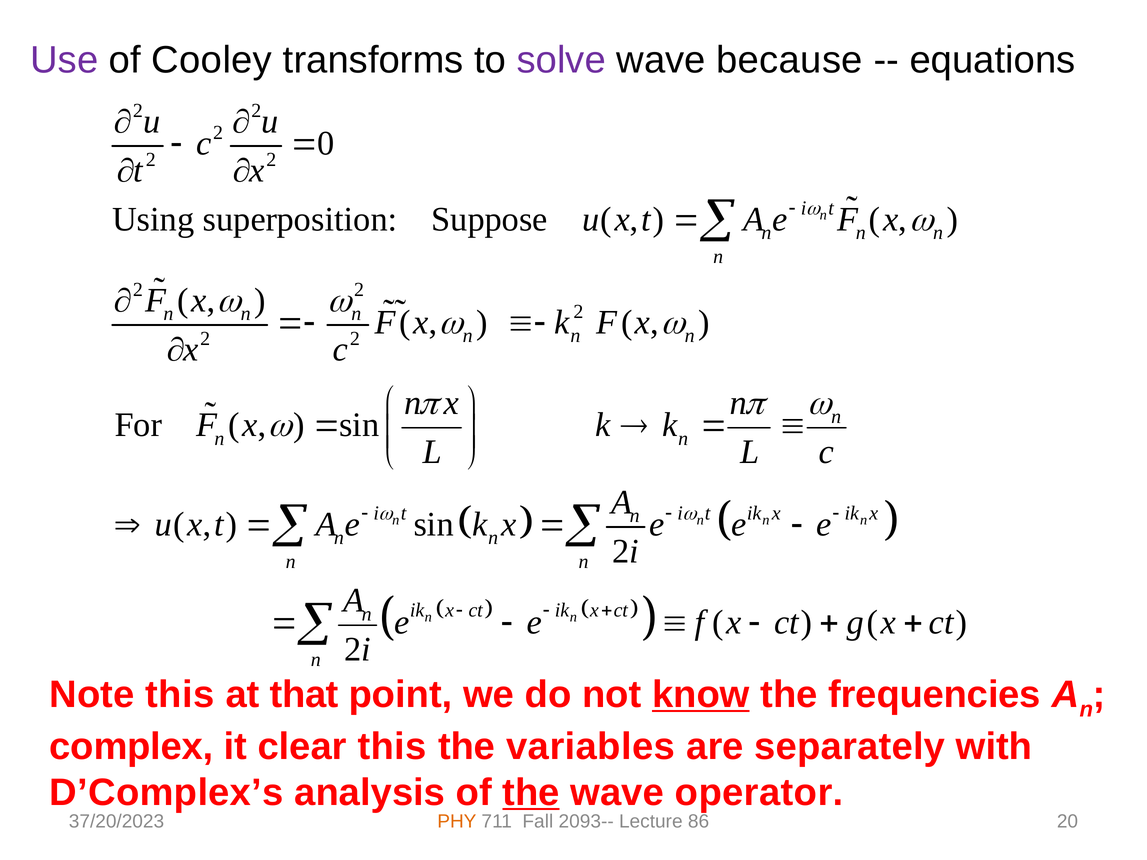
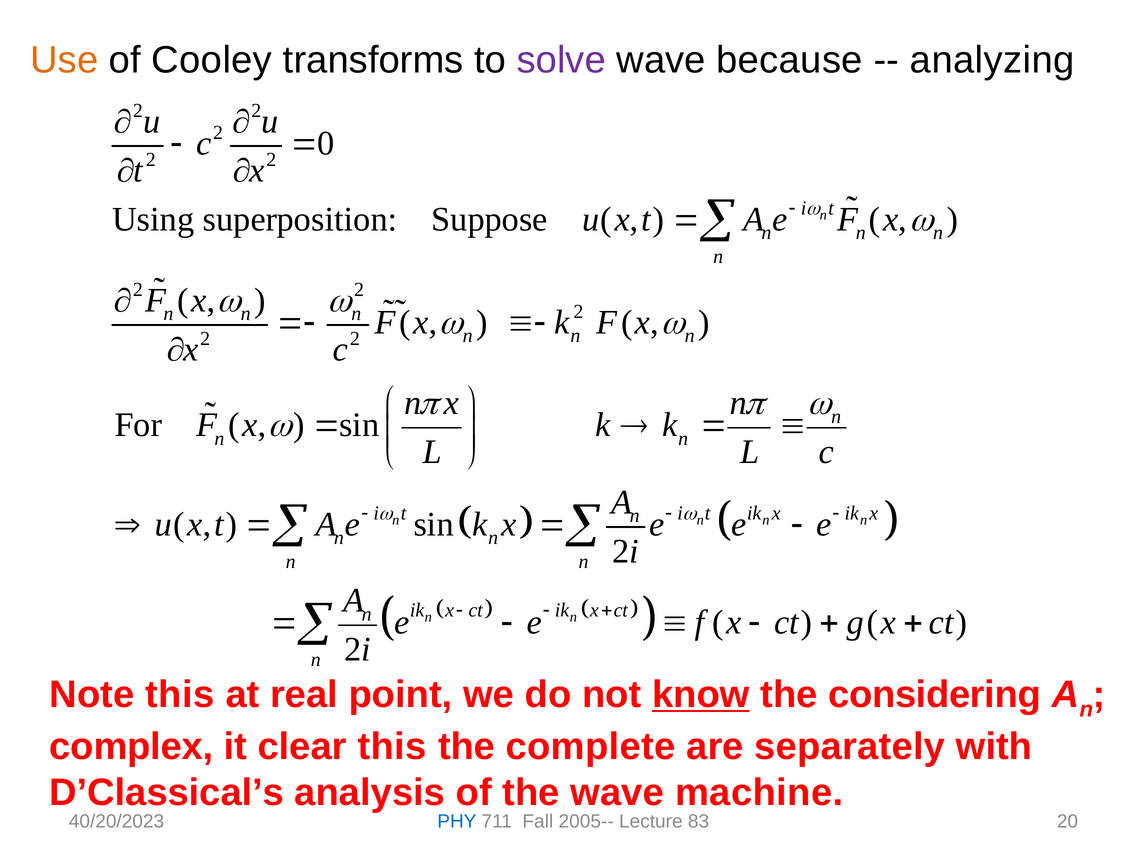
Use colour: purple -> orange (64, 60)
equations: equations -> analyzing (992, 60)
that: that -> real (304, 695)
frequencies: frequencies -> considering (935, 695)
variables: variables -> complete (591, 747)
D’Complex’s: D’Complex’s -> D’Classical’s (167, 793)
the underline: present -> none (531, 793)
operator: operator -> machine (759, 793)
37/20/2023: 37/20/2023 -> 40/20/2023 (117, 822)
PHY colour: orange -> blue (457, 822)
2093--: 2093-- -> 2005-- (586, 822)
86: 86 -> 83 (699, 822)
